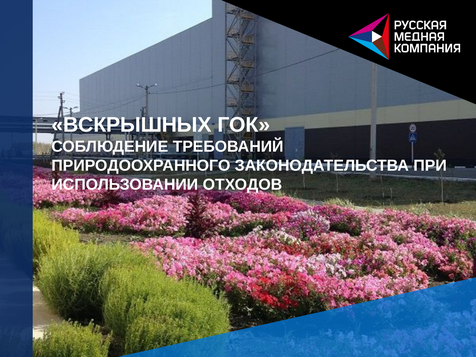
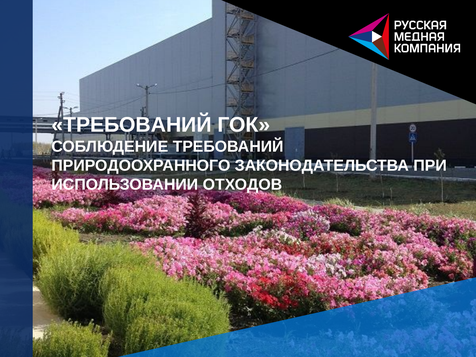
ВСКРЫШНЫХ: ВСКРЫШНЫХ -> ТРЕБОВАНИЙ (132, 125)
